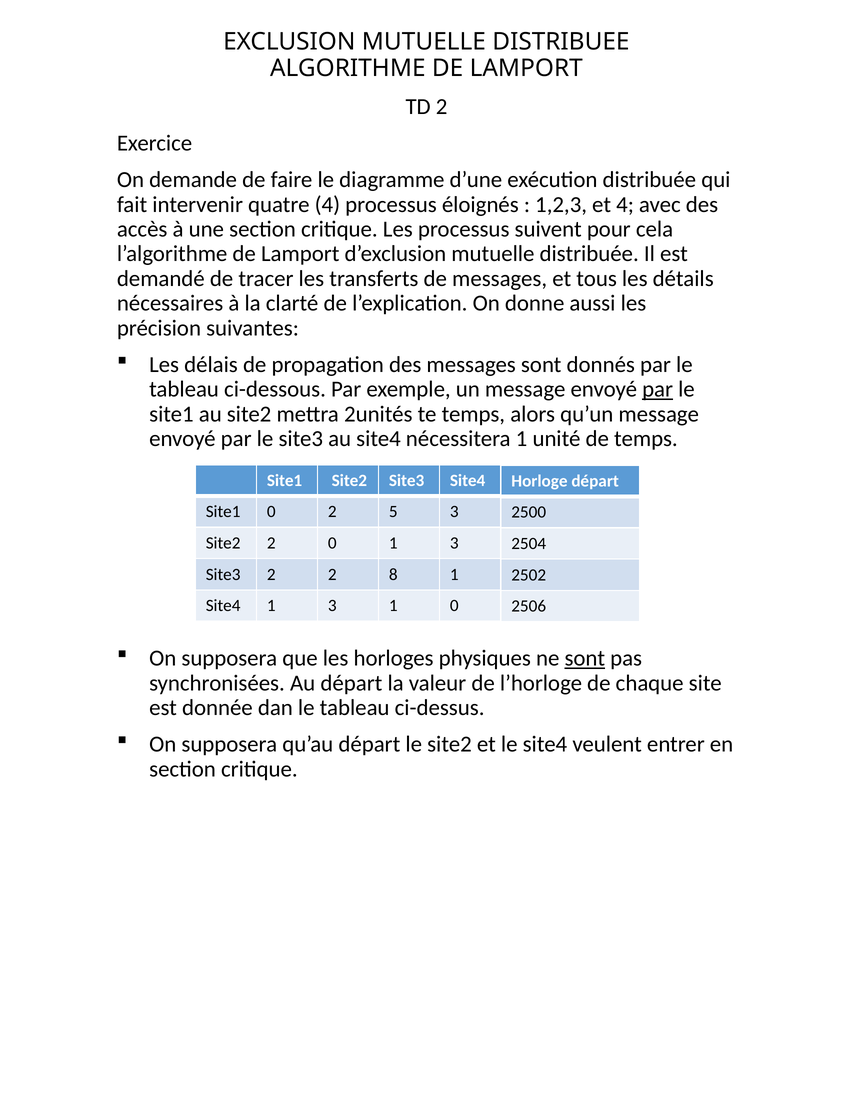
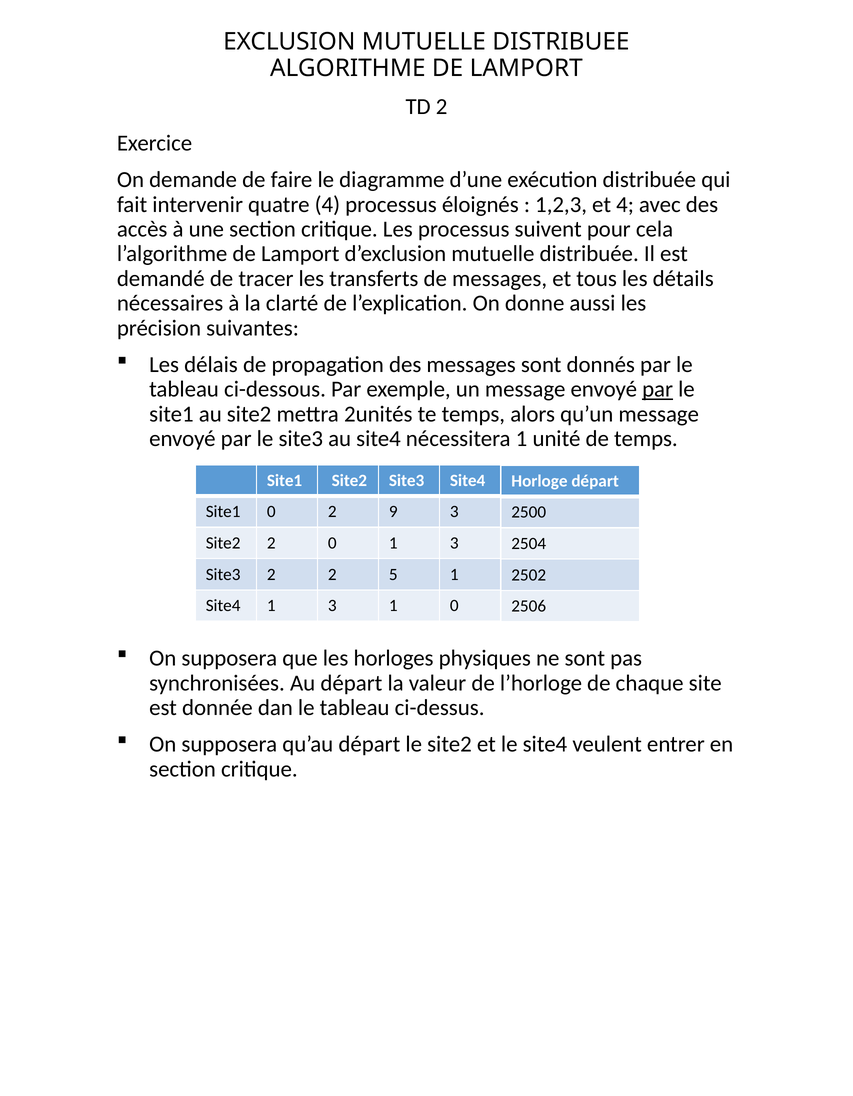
5: 5 -> 9 (393, 512)
8: 8 -> 5 (393, 575)
sont underline: present -> none (585, 659)
